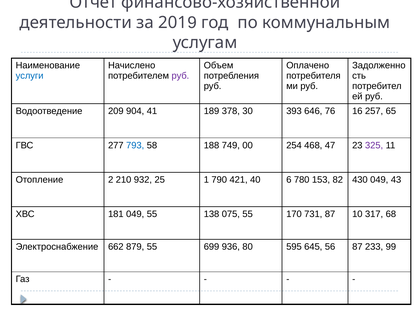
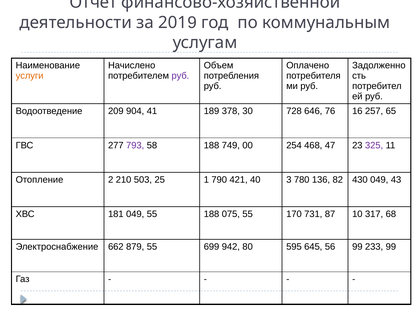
услуги colour: blue -> orange (30, 76)
393: 393 -> 728 (294, 111)
793 colour: blue -> purple (135, 145)
932: 932 -> 503 (143, 180)
6: 6 -> 3 (289, 180)
153: 153 -> 136 (321, 180)
55 138: 138 -> 188 (212, 214)
936: 936 -> 942 (231, 247)
56 87: 87 -> 99 (357, 247)
